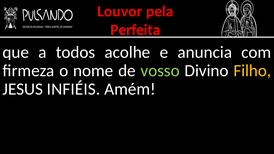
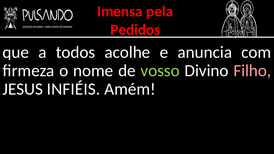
Louvor: Louvor -> Imensa (120, 11)
Perfeita: Perfeita -> Pedidos (135, 30)
Filho colour: yellow -> pink (252, 71)
